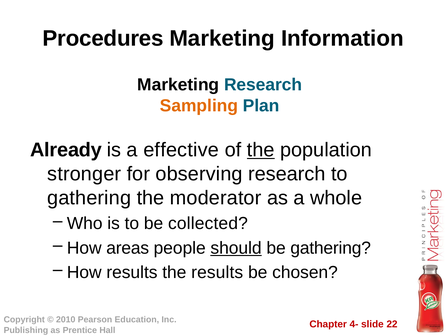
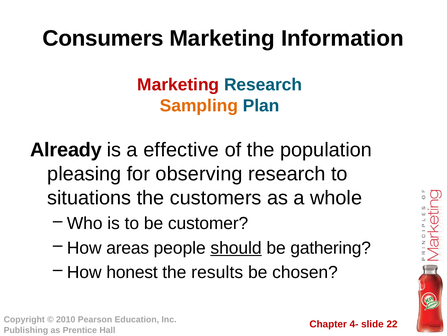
Procedures: Procedures -> Consumers (103, 38)
Marketing colour: black -> red (178, 85)
the underline: present -> none (261, 150)
stronger: stronger -> pleasing (84, 173)
gathering: gathering -> situations (89, 197)
moderator: moderator -> customers (216, 197)
collected: collected -> customer (208, 223)
How results: results -> honest (132, 272)
